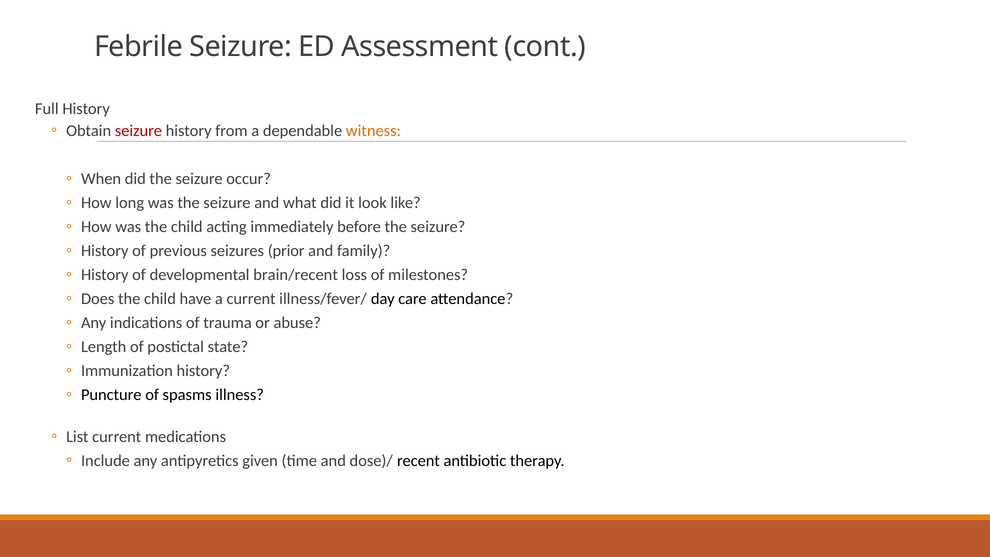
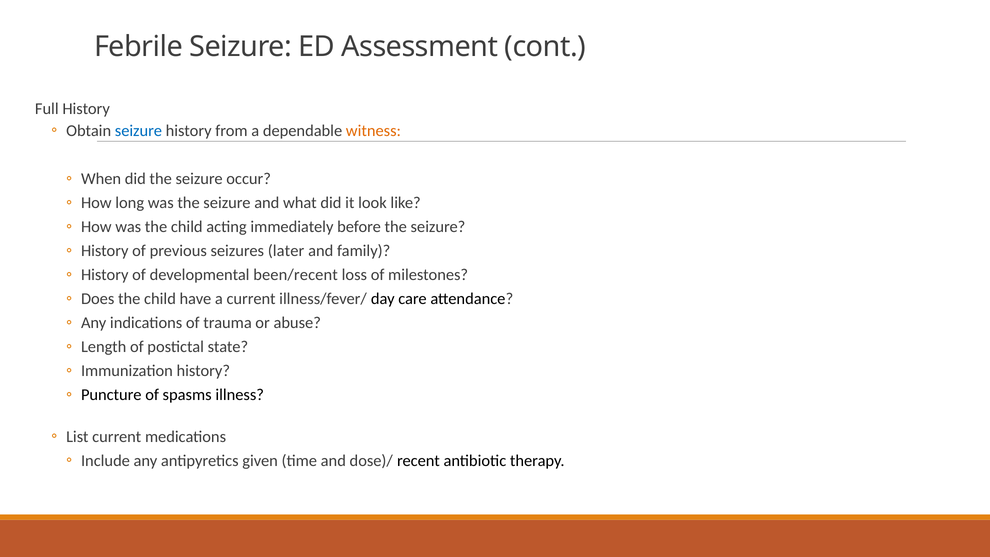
seizure colour: red -> blue (138, 131)
prior: prior -> later (286, 251)
brain/recent: brain/recent -> been/recent (296, 275)
